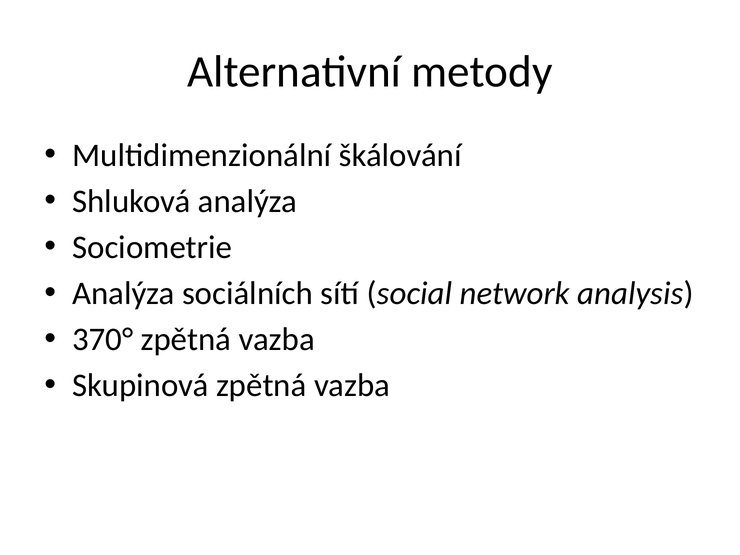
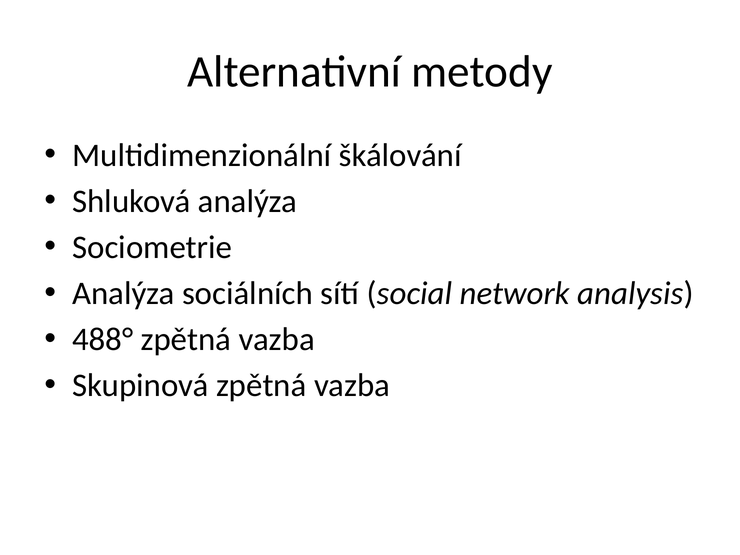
370°: 370° -> 488° (103, 339)
